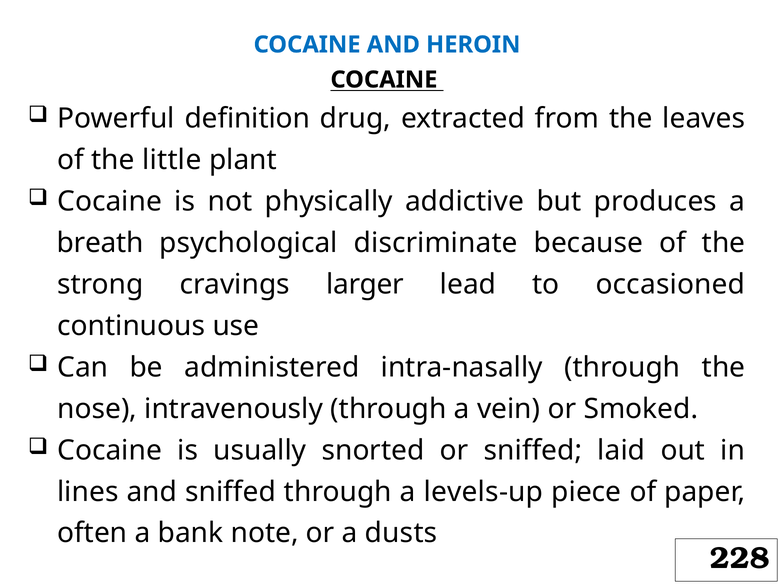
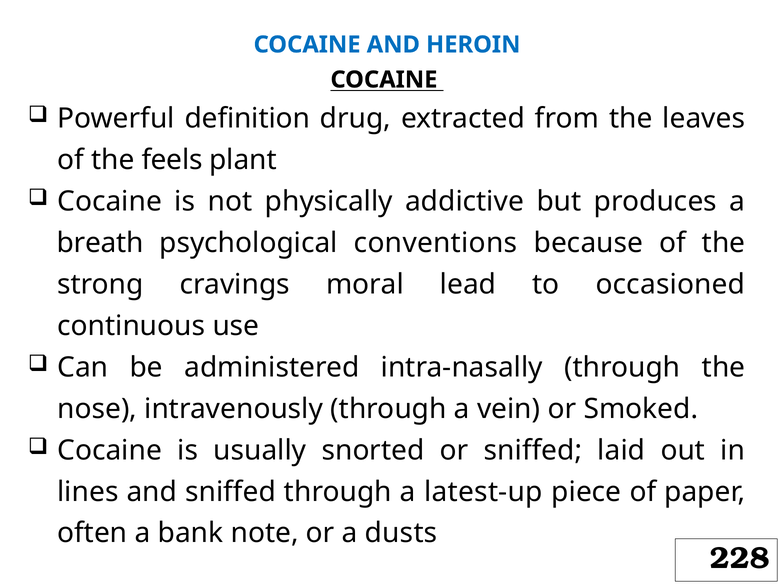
little: little -> feels (172, 160)
discriminate: discriminate -> conventions (436, 243)
larger: larger -> moral (365, 284)
levels-up: levels-up -> latest-up (483, 492)
